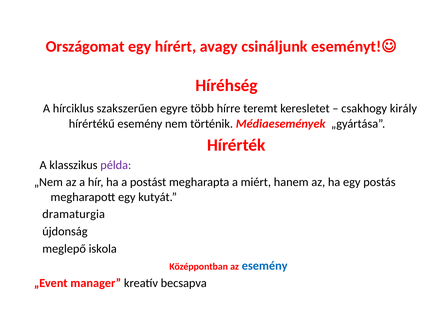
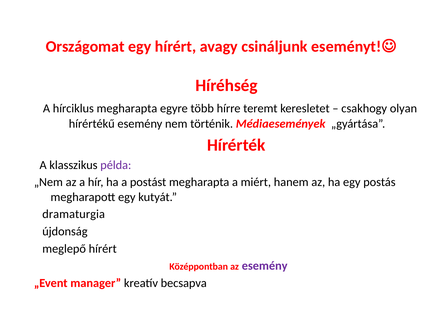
hírciklus szakszerűen: szakszerűen -> megharapta (127, 108)
király: király -> olyan (403, 108)
meglepő iskola: iskola -> hírért (103, 248)
esemény colour: blue -> purple (265, 265)
